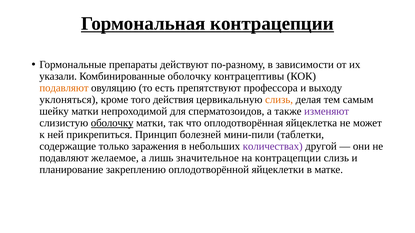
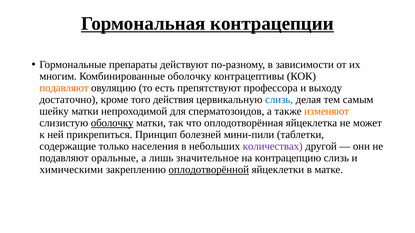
указали: указали -> многим (58, 77)
уклоняться: уклоняться -> достаточно (69, 100)
слизь colour: orange -> blue (279, 100)
изменяют colour: purple -> orange (327, 112)
заражения: заражения -> населения (155, 147)
желаемое: желаемое -> оральные (115, 158)
на контрацепции: контрацепции -> контрацепцию (288, 158)
планирование: планирование -> химическими (71, 170)
оплодотворённой underline: none -> present (209, 170)
